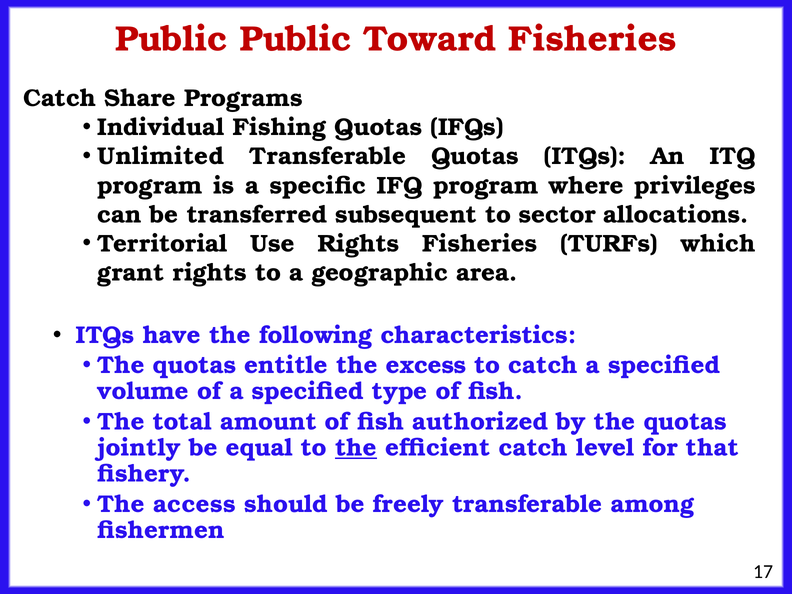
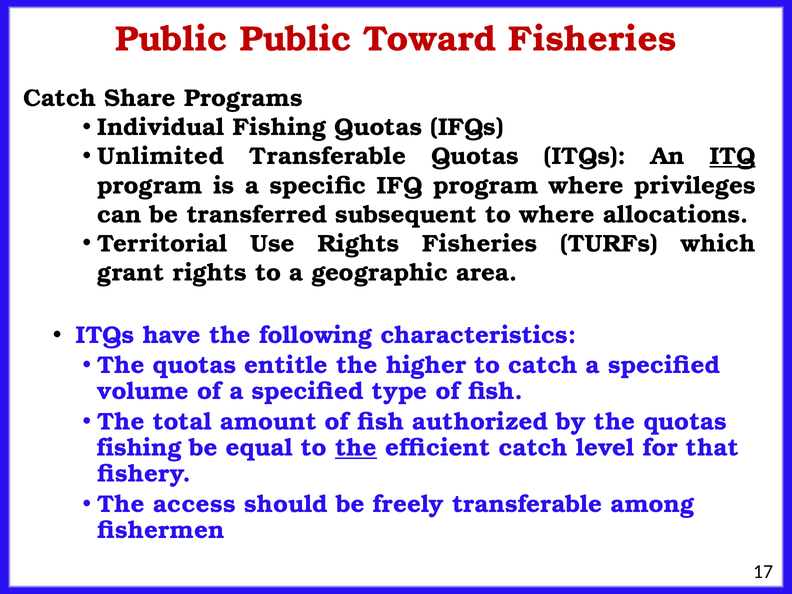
ITQ underline: none -> present (733, 156)
to sector: sector -> where (557, 215)
excess: excess -> higher (426, 365)
jointly: jointly -> fishing (139, 448)
